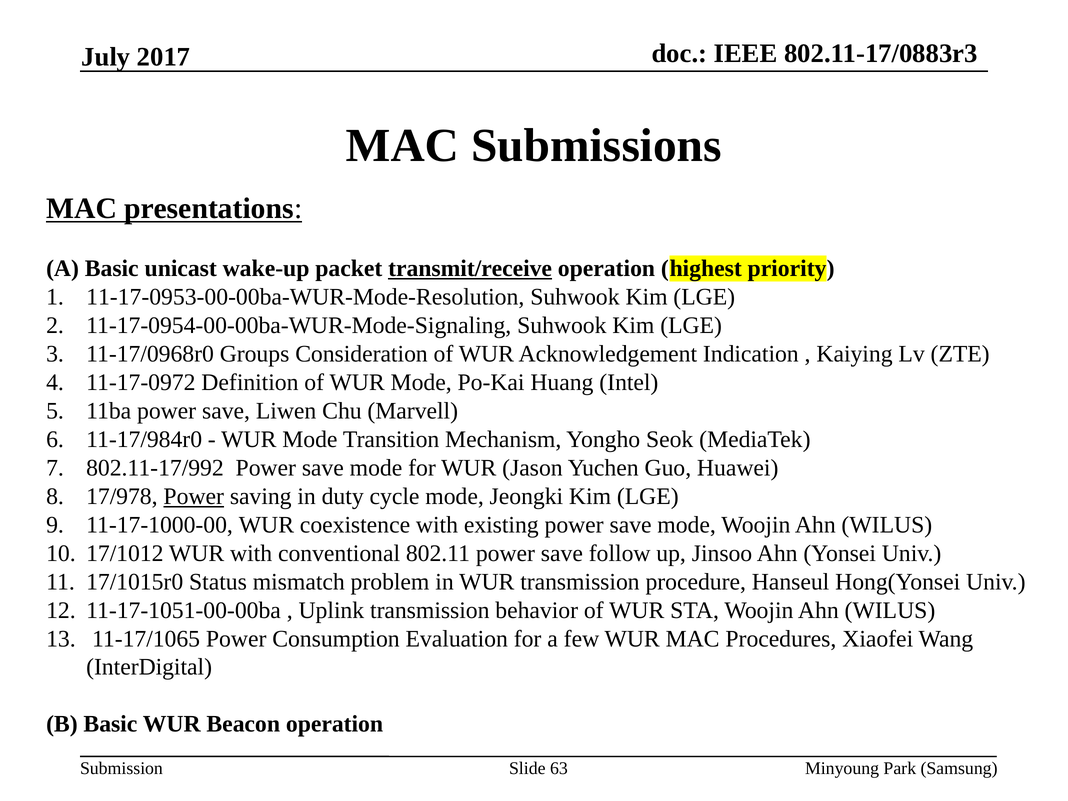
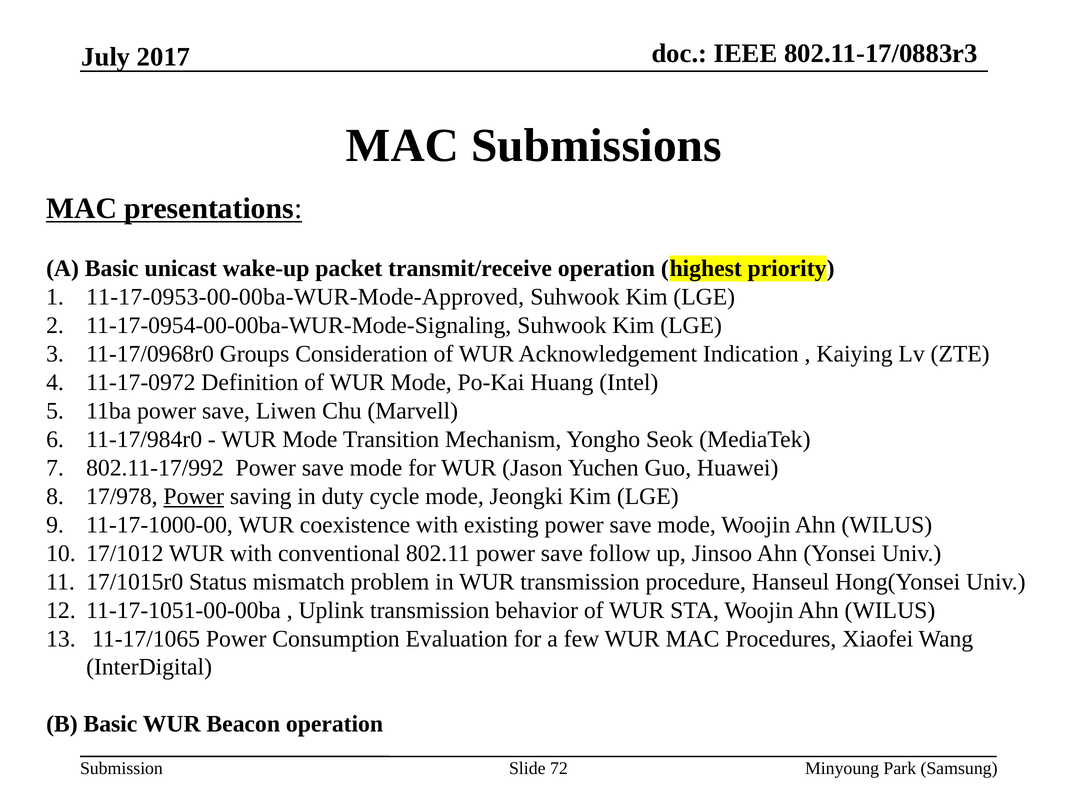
transmit/receive underline: present -> none (470, 269)
11-17-0953-00-00ba-WUR-Mode-Resolution: 11-17-0953-00-00ba-WUR-Mode-Resolution -> 11-17-0953-00-00ba-WUR-Mode-Approved (305, 297)
63: 63 -> 72 (559, 768)
